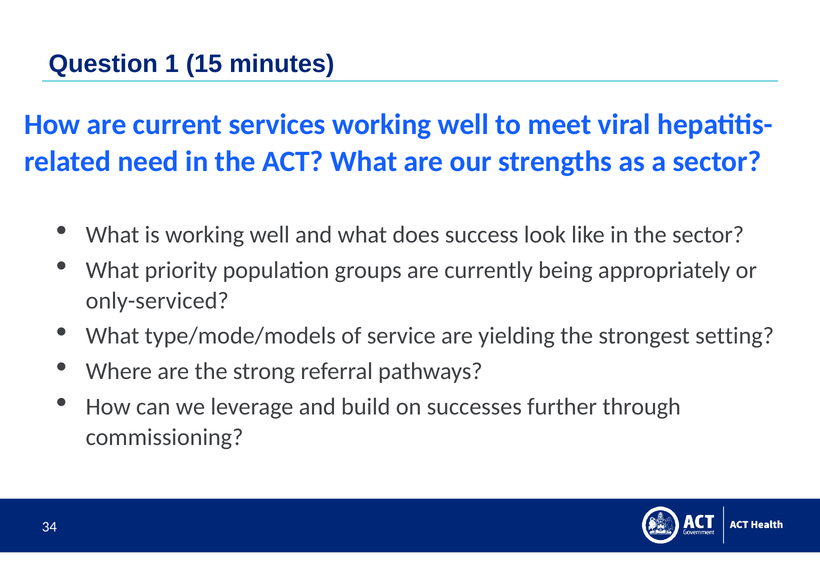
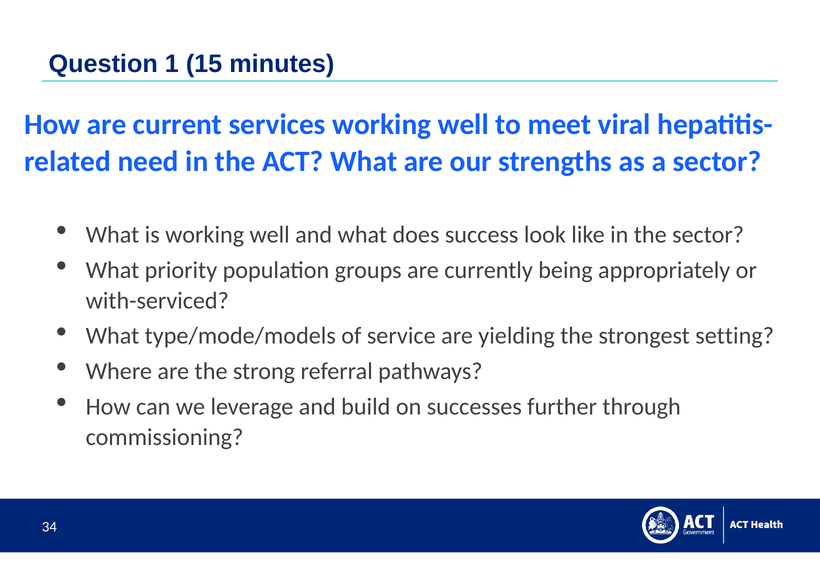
only-serviced: only-serviced -> with-serviced (157, 300)
